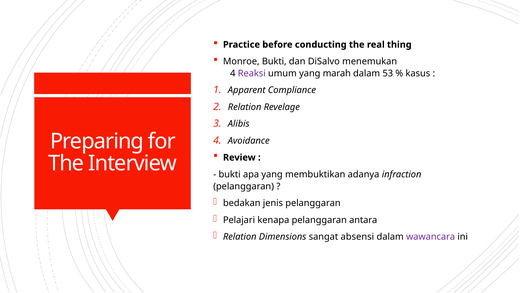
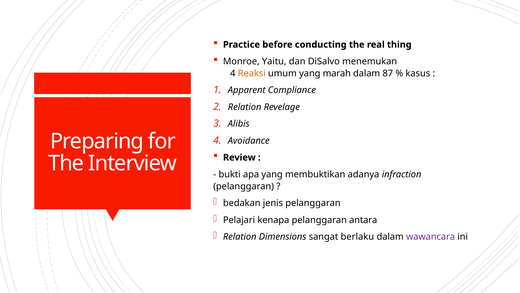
Monroe Bukti: Bukti -> Yaitu (274, 61)
Reaksi colour: purple -> orange (252, 73)
53: 53 -> 87 (388, 73)
absensi: absensi -> berlaku (357, 236)
